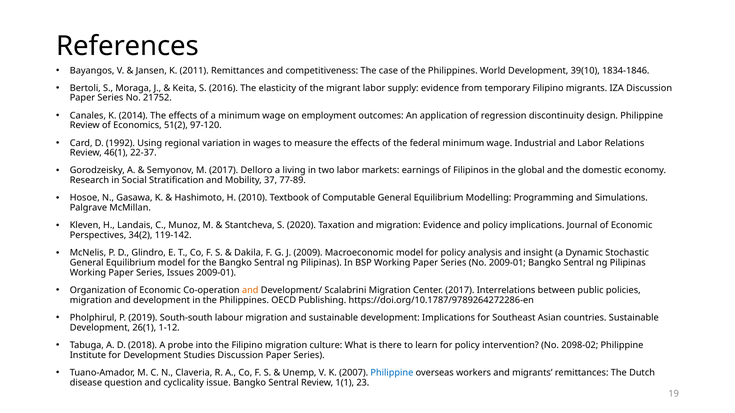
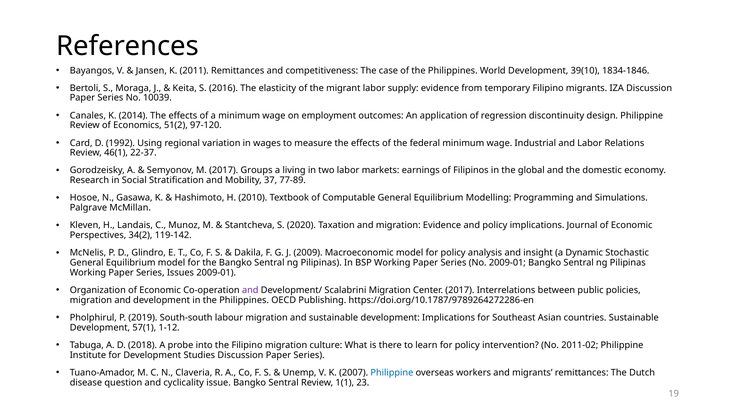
21752: 21752 -> 10039 (157, 98)
Delloro: Delloro -> Groups (257, 171)
and colour: orange -> purple (250, 291)
26(1: 26(1 -> 57(1 (144, 328)
2098-02: 2098-02 -> 2011-02 (580, 346)
